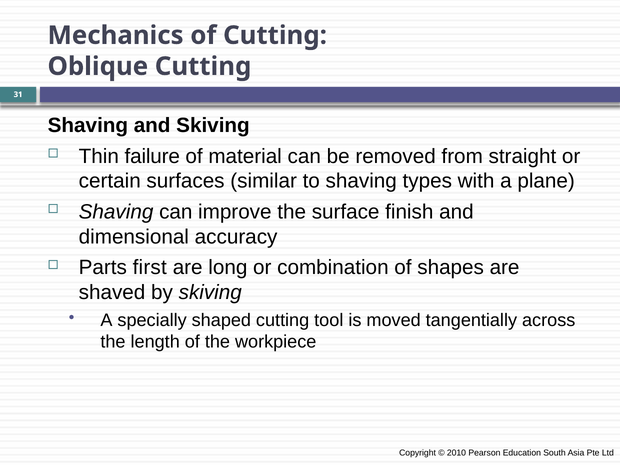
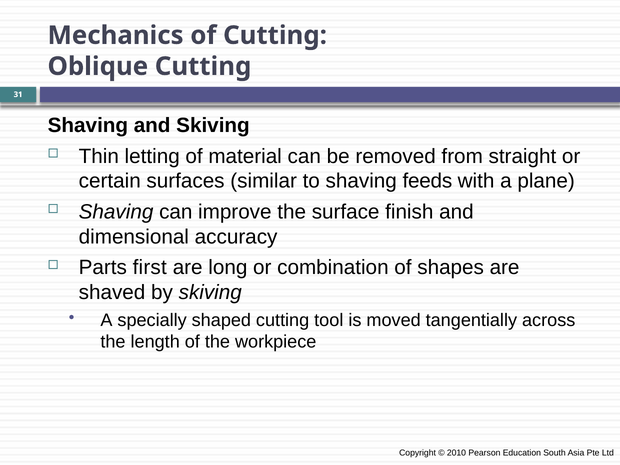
failure: failure -> letting (152, 156)
types: types -> feeds (427, 181)
